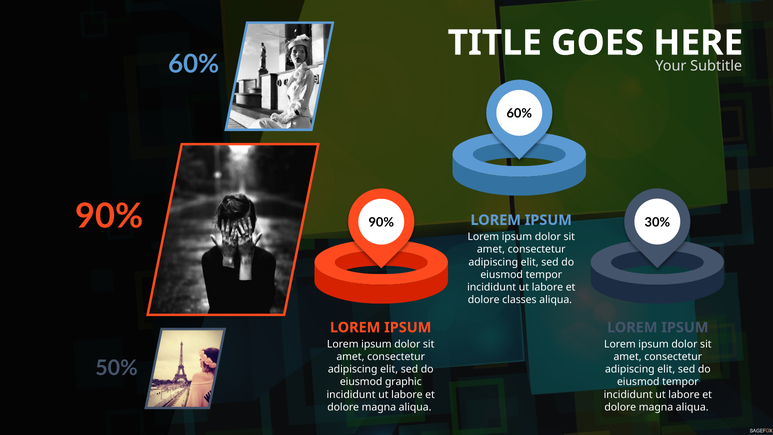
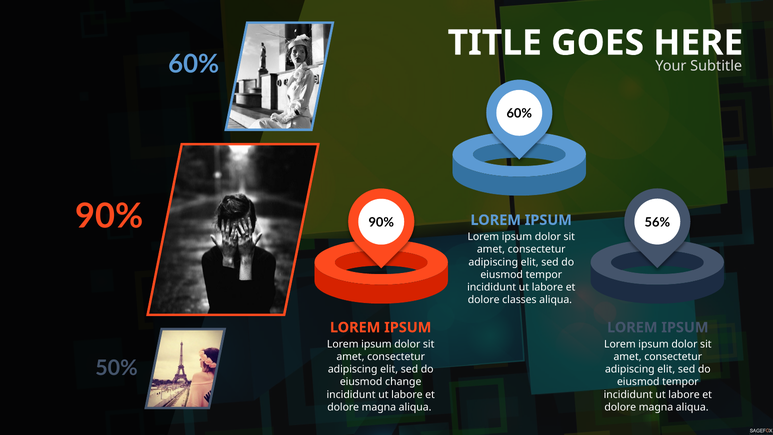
30%: 30% -> 56% (657, 222)
graphic: graphic -> change (403, 382)
